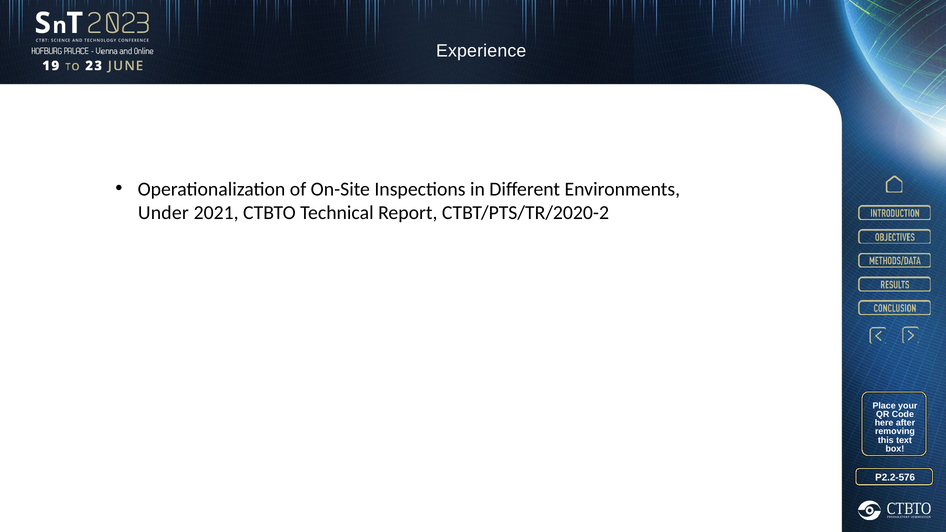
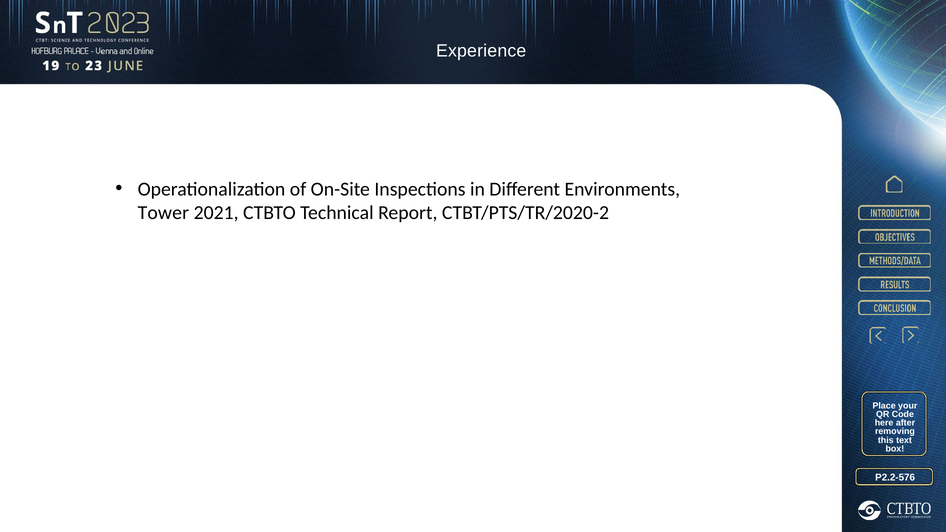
Under: Under -> Tower (163, 213)
